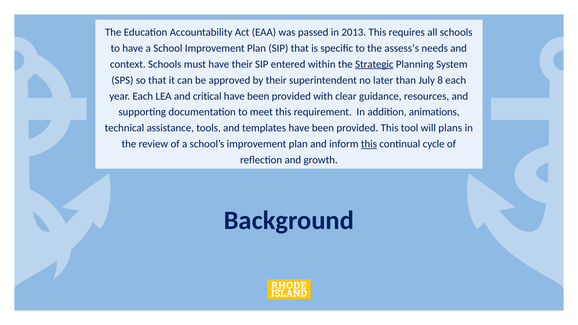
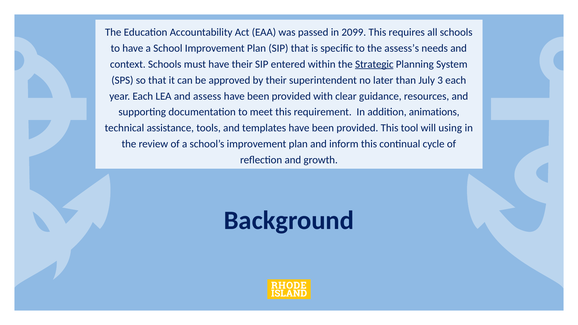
2013: 2013 -> 2099 (354, 32)
8: 8 -> 3 (440, 80)
critical: critical -> assess (207, 96)
plans: plans -> using (450, 128)
this underline: present -> none (369, 144)
